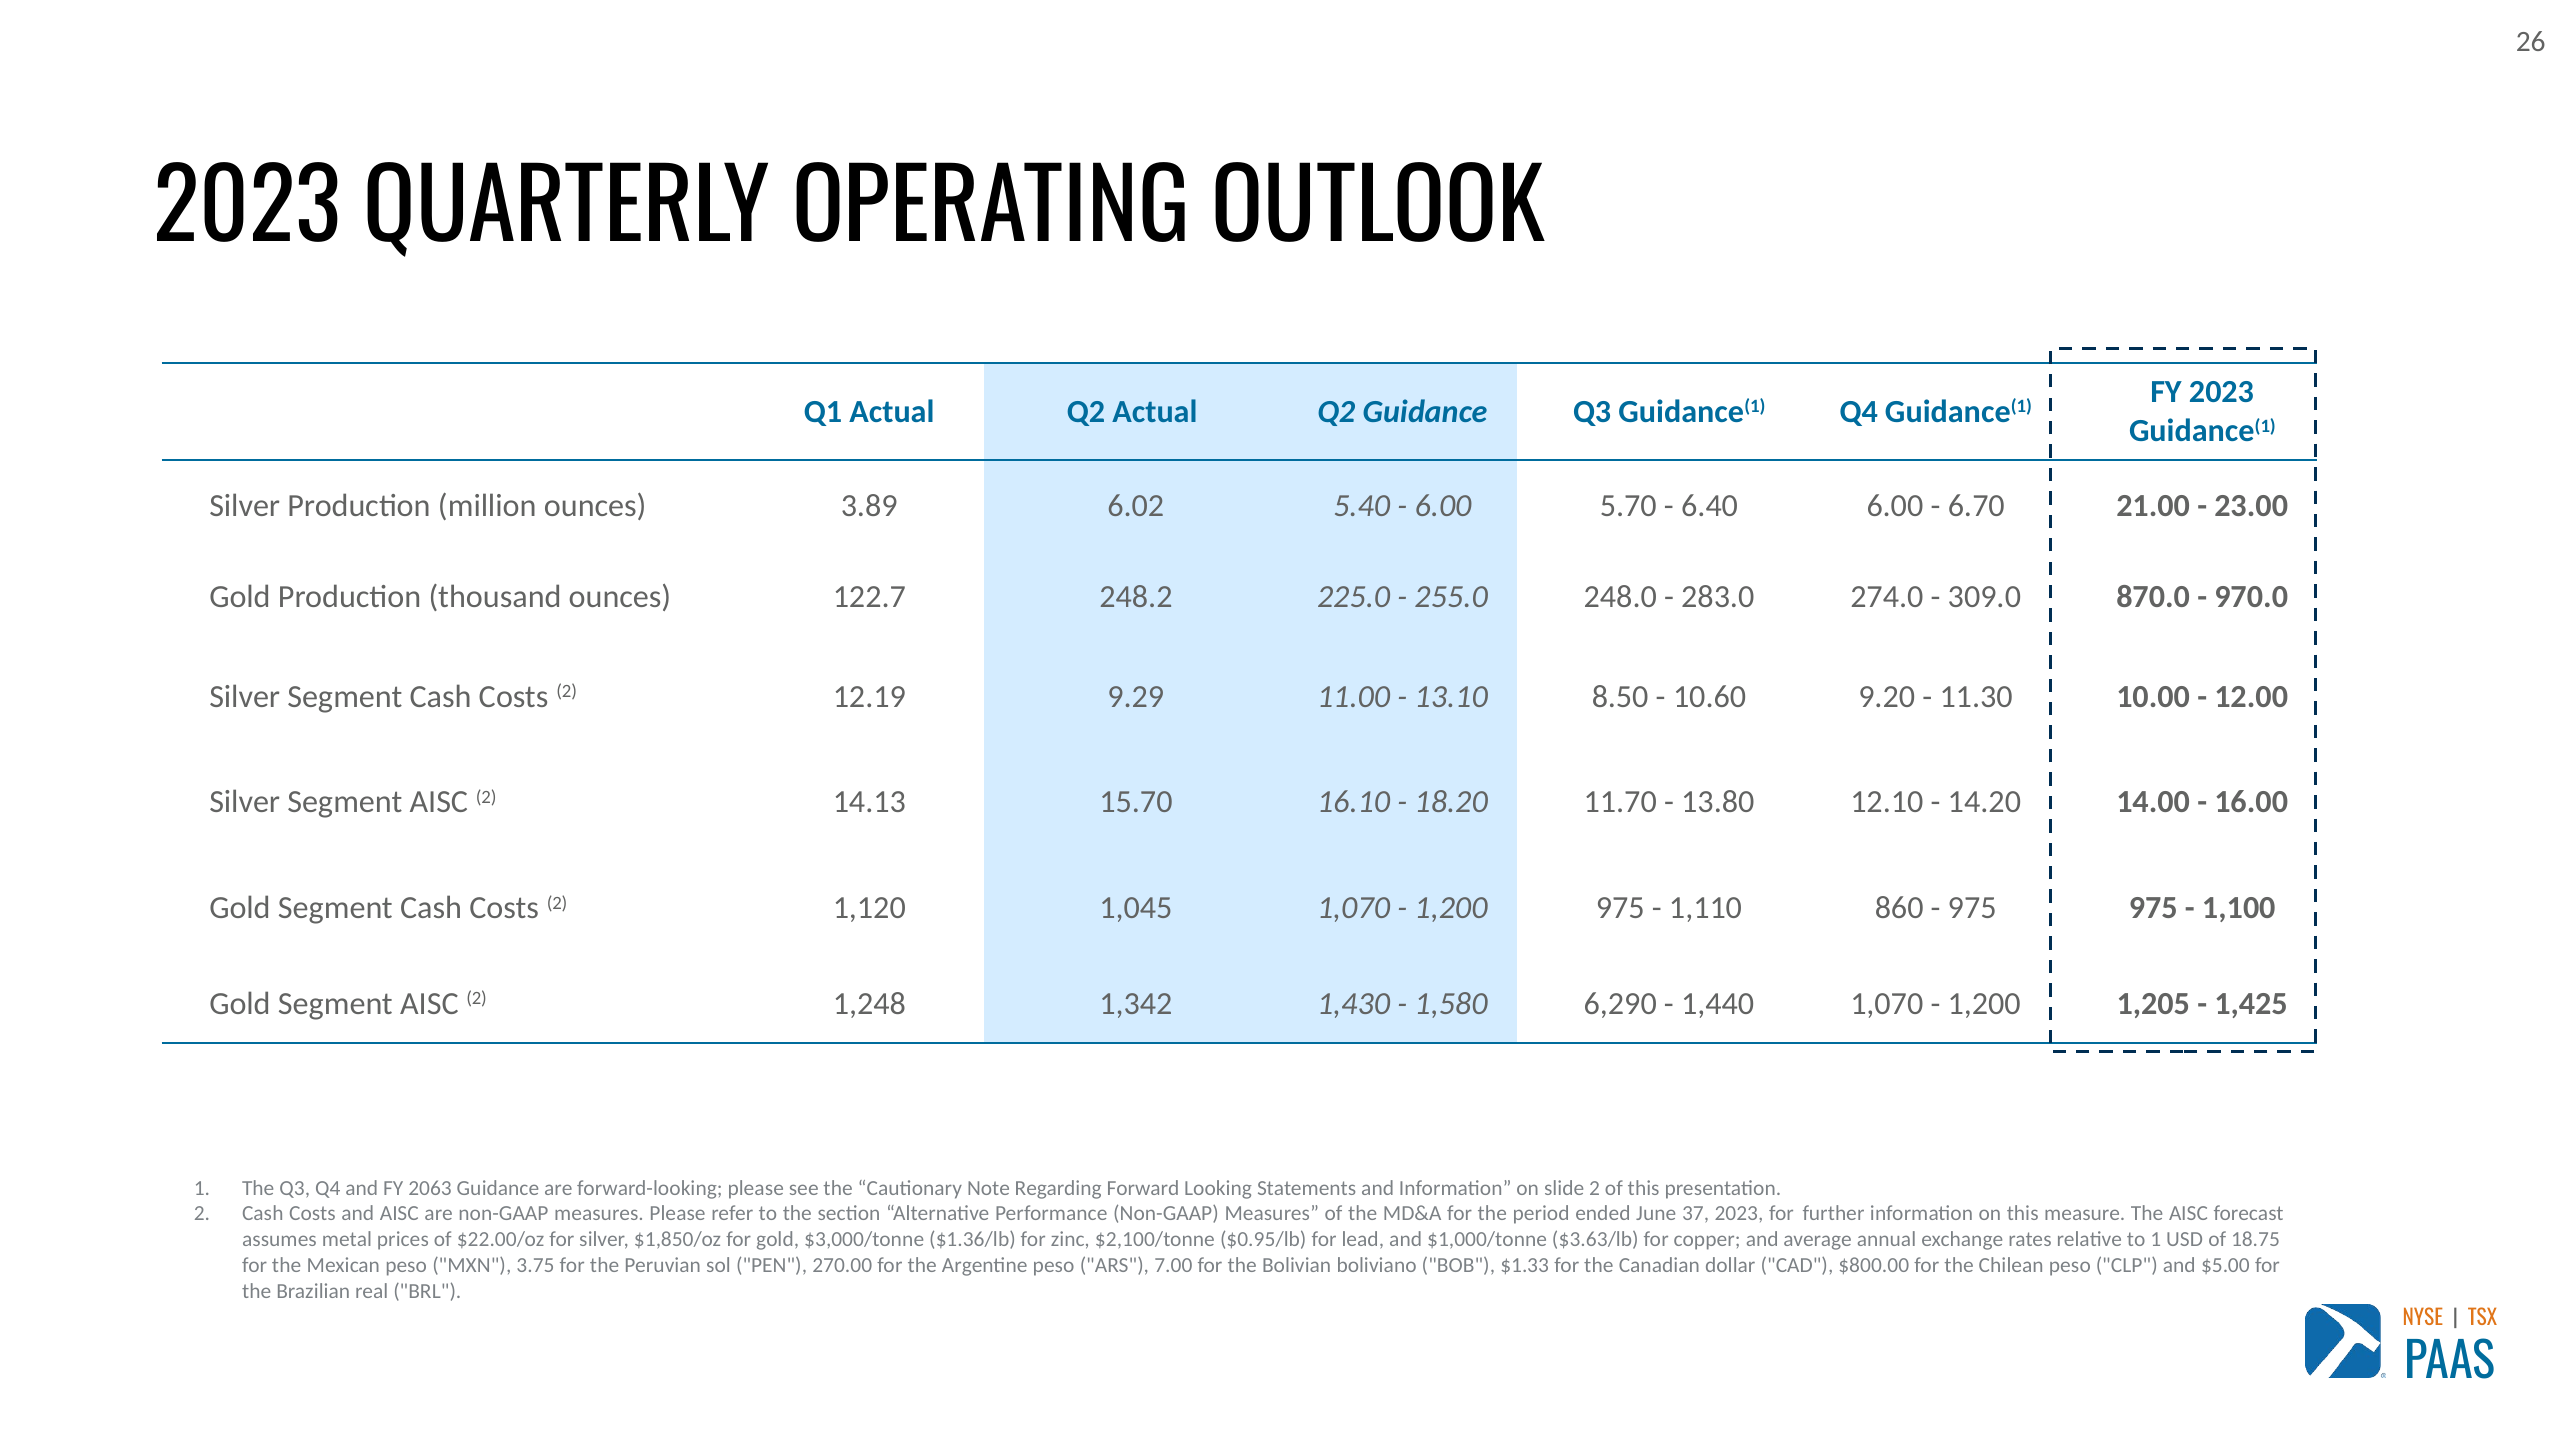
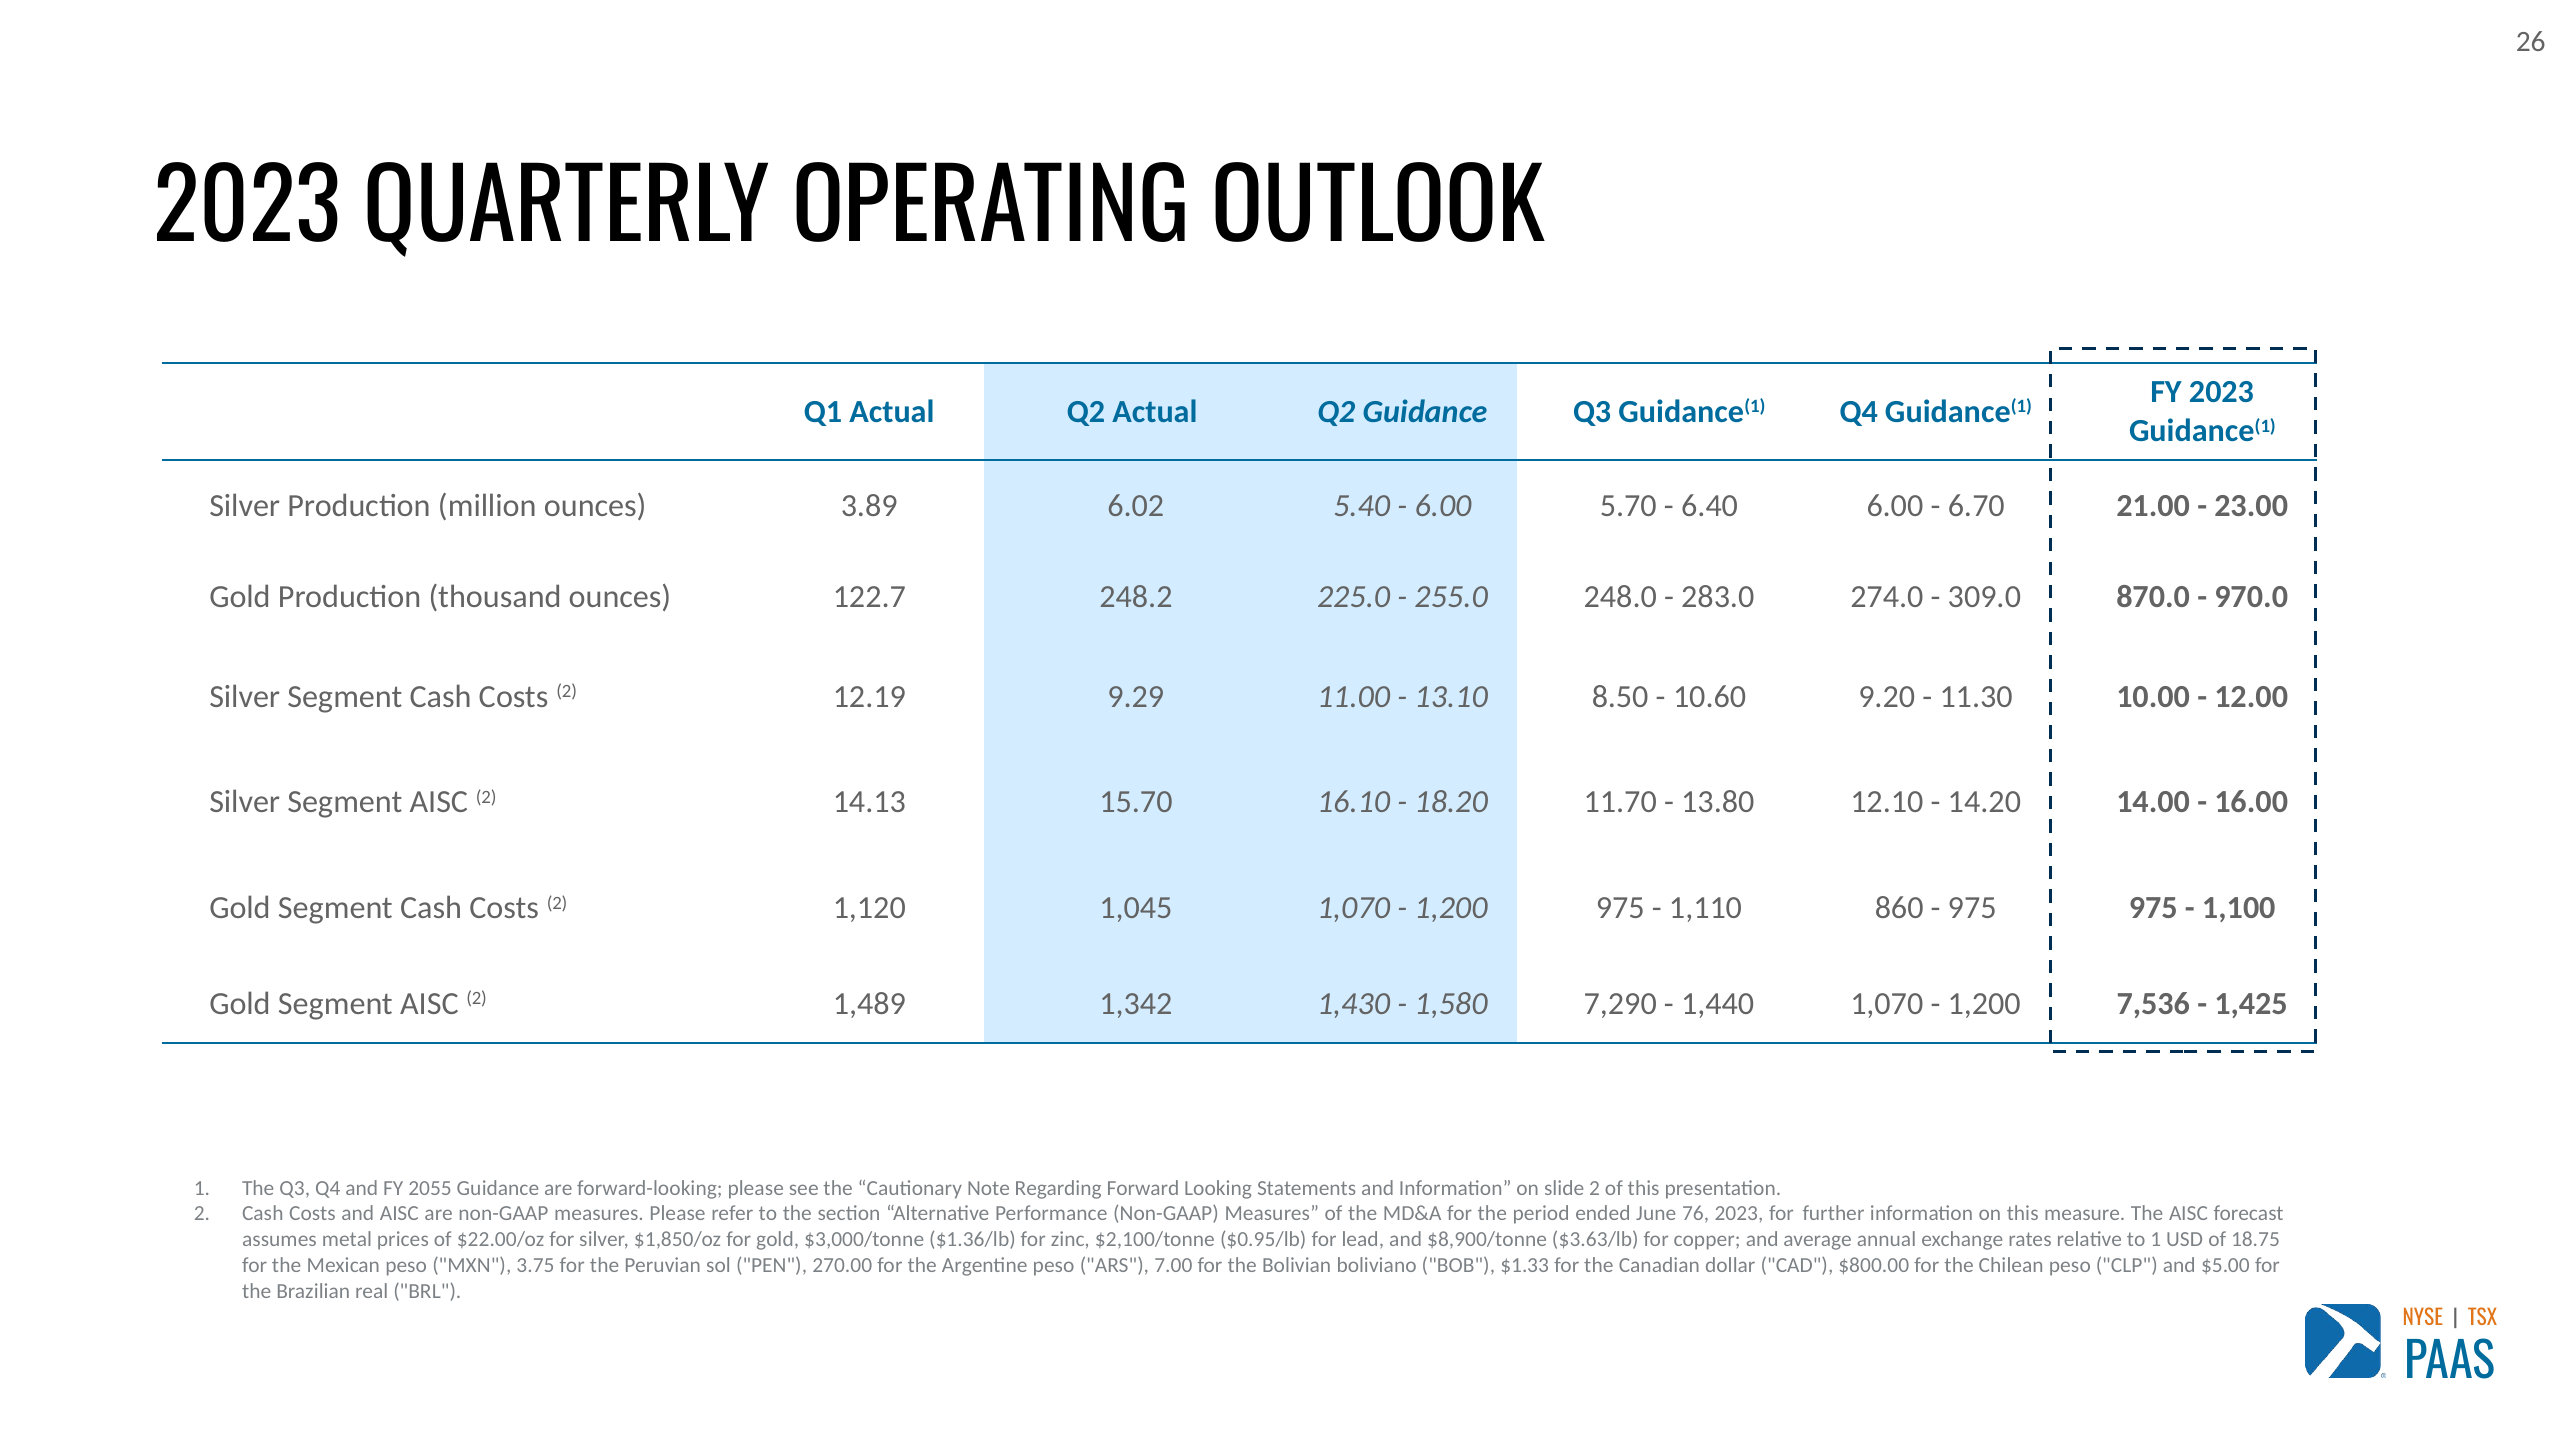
1,248: 1,248 -> 1,489 (869, 1004)
6,290: 6,290 -> 7,290 (1620, 1004)
1,205: 1,205 -> 7,536 (2153, 1004)
2063: 2063 -> 2055 (430, 1188)
37: 37 -> 76 (1696, 1214)
$1,000/tonne: $1,000/tonne -> $8,900/tonne (1487, 1240)
